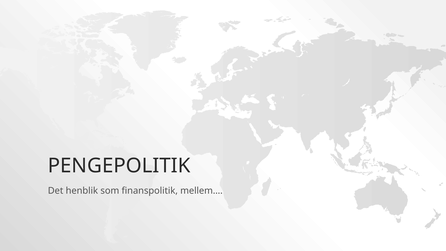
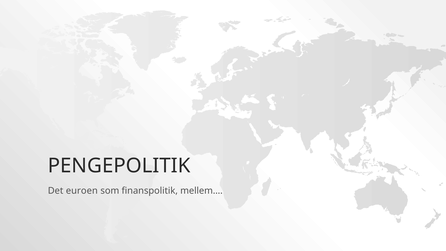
henblik: henblik -> euroen (82, 191)
